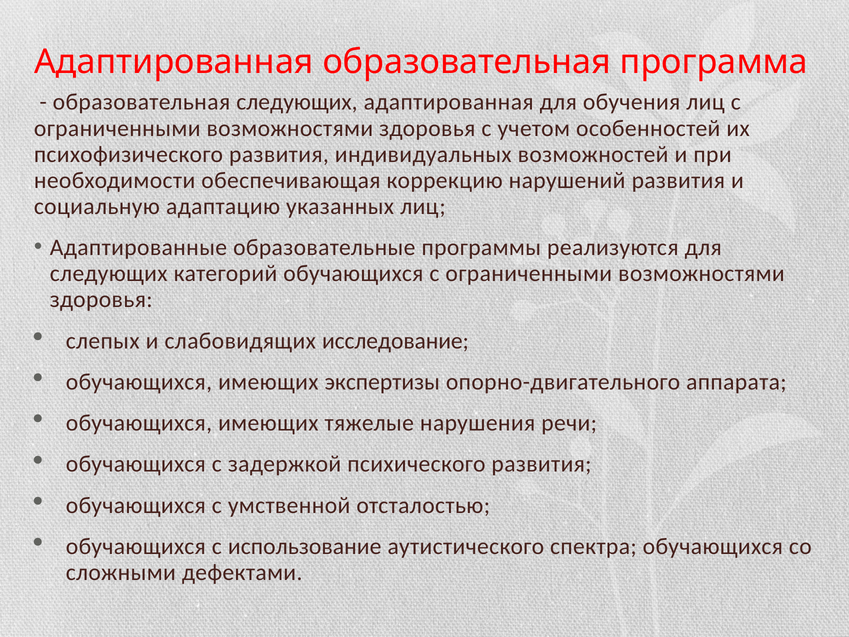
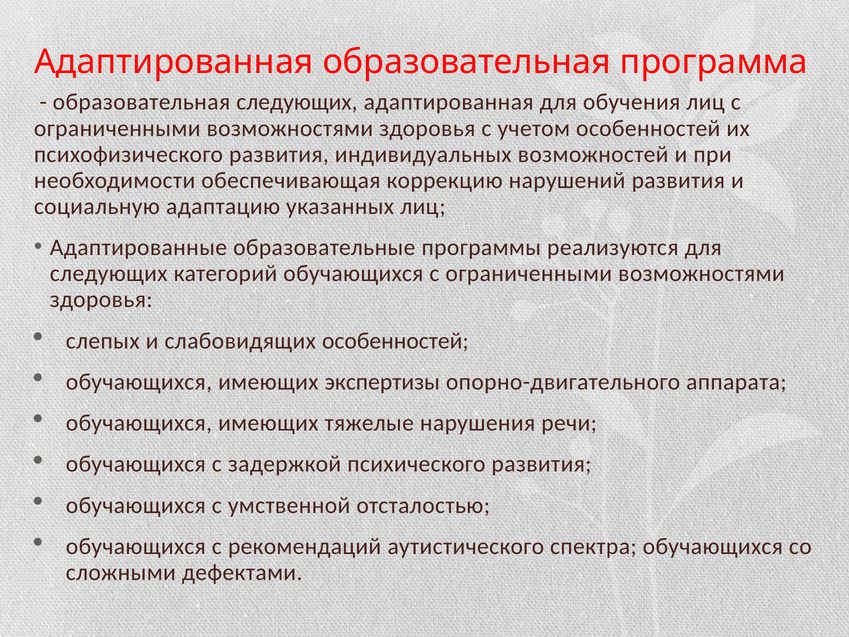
слабовидящих исследование: исследование -> особенностей (395, 341)
использование: использование -> рекомендаций (305, 546)
